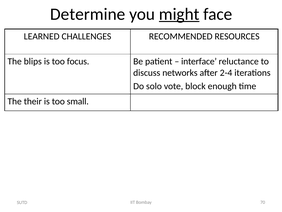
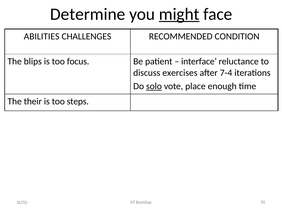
LEARNED: LEARNED -> ABILITIES (42, 36)
RESOURCES: RESOURCES -> CONDITION (237, 36)
networks: networks -> exercises (180, 73)
2-4: 2-4 -> 7-4 (226, 73)
solo underline: none -> present (154, 86)
block: block -> place (195, 86)
small: small -> steps (78, 101)
